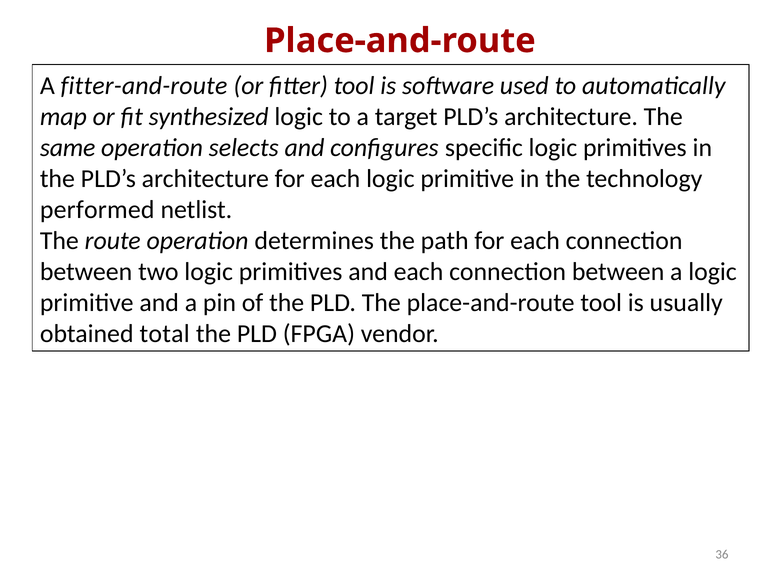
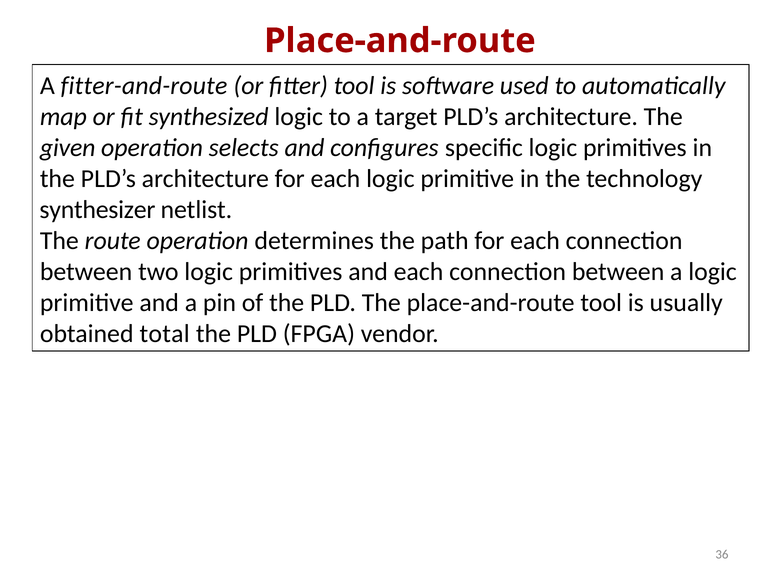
same: same -> given (68, 148)
performed: performed -> synthesizer (97, 210)
